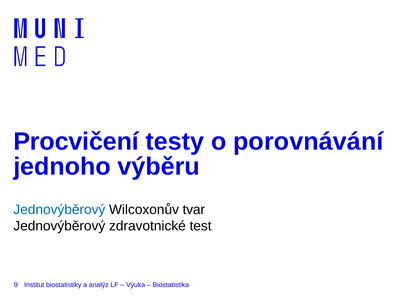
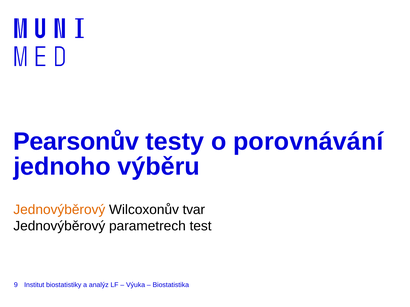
Procvičení: Procvičení -> Pearsonův (76, 142)
Jednovýběrový colour: blue -> orange (59, 210)
zdravotnické: zdravotnické -> parametrech (147, 226)
